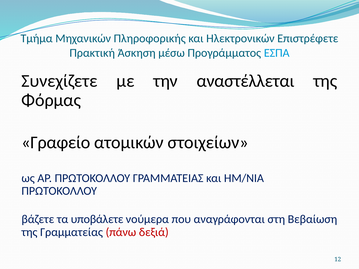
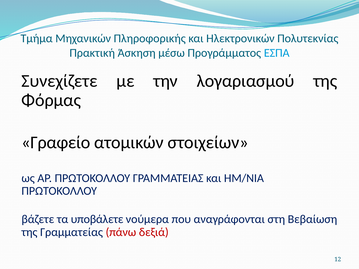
Επιστρέφετε: Επιστρέφετε -> Πολυτεκνίας (308, 39)
αναστέλλεται: αναστέλλεται -> λογαριασμού (246, 81)
